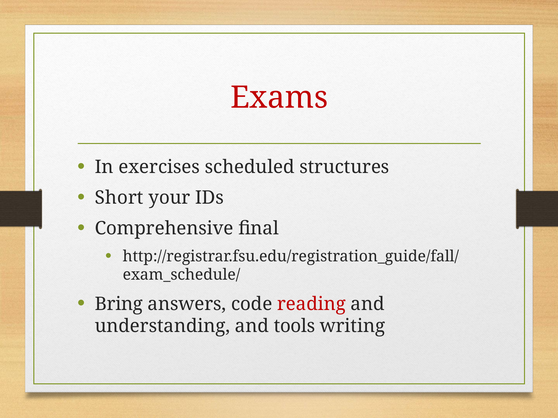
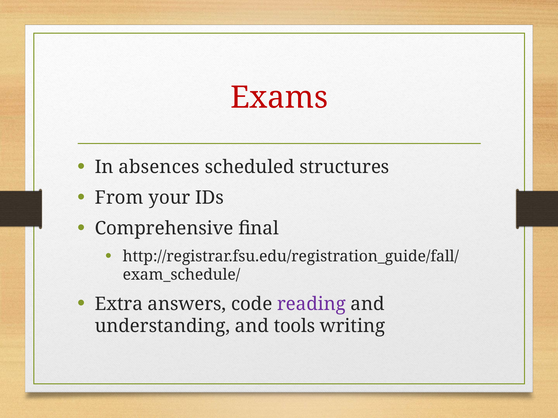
exercises: exercises -> absences (159, 167)
Short: Short -> From (119, 198)
Bring: Bring -> Extra (119, 304)
reading colour: red -> purple (311, 304)
